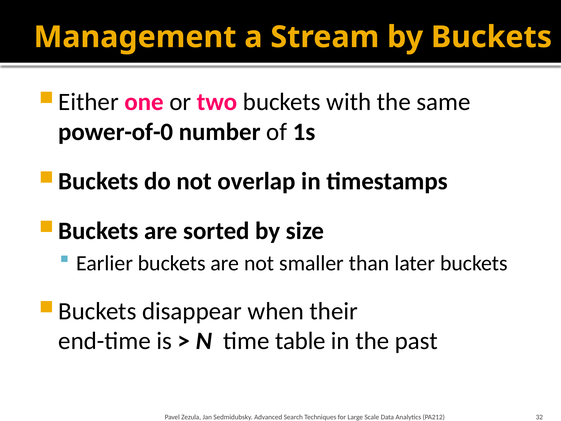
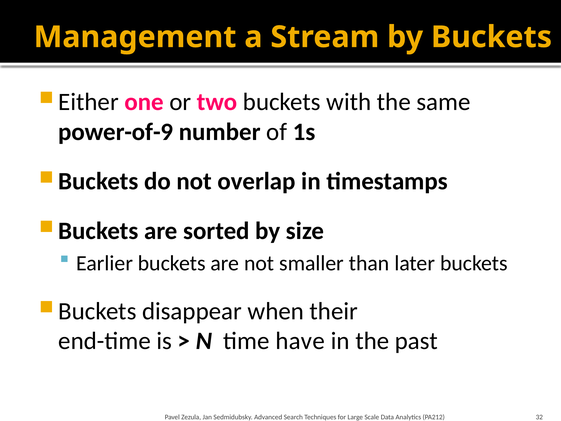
power-of-0: power-of-0 -> power-of-9 (116, 132)
table: table -> have (300, 341)
